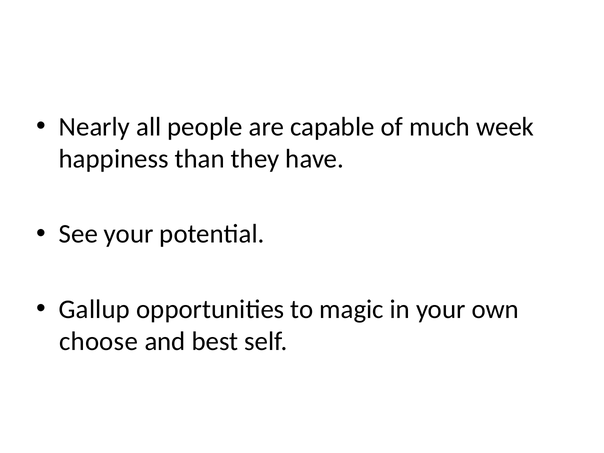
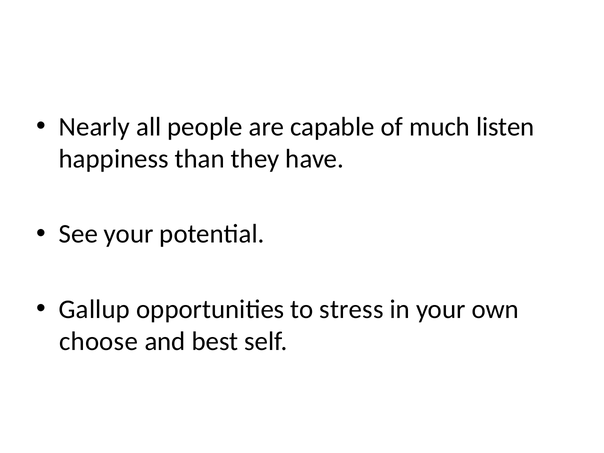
week: week -> listen (505, 127)
magic: magic -> stress (351, 309)
